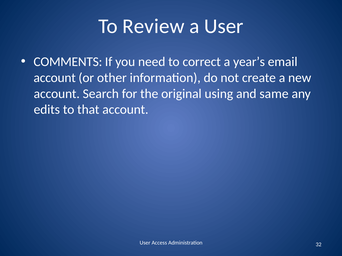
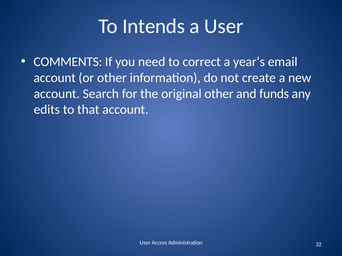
Review: Review -> Intends (154, 26)
original using: using -> other (219, 94)
same: same -> funds (274, 94)
